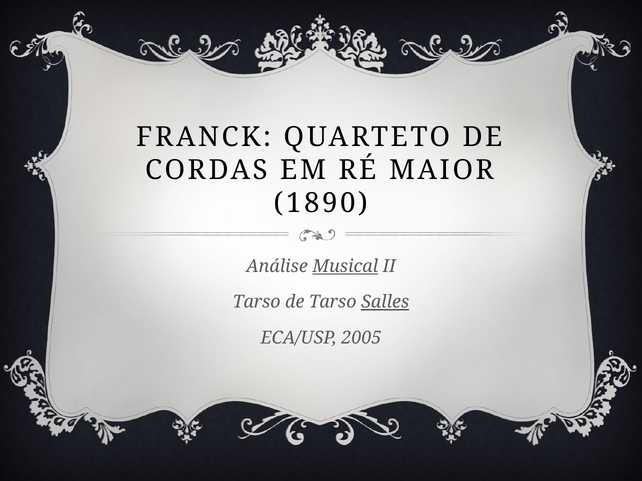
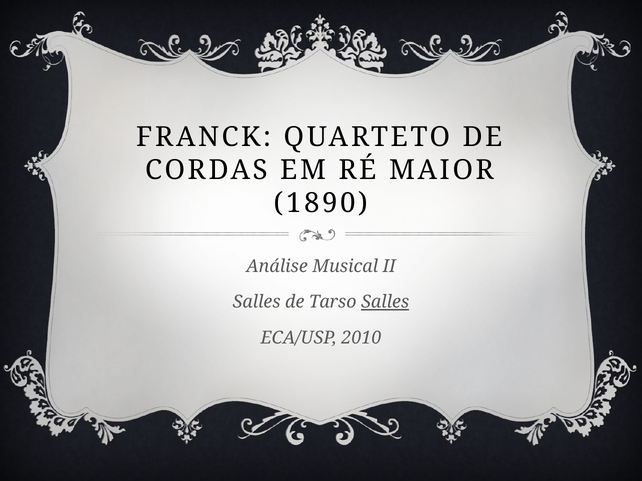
Musical underline: present -> none (345, 267)
Tarso: Tarso -> Salles (257, 302)
2005: 2005 -> 2010 (361, 338)
